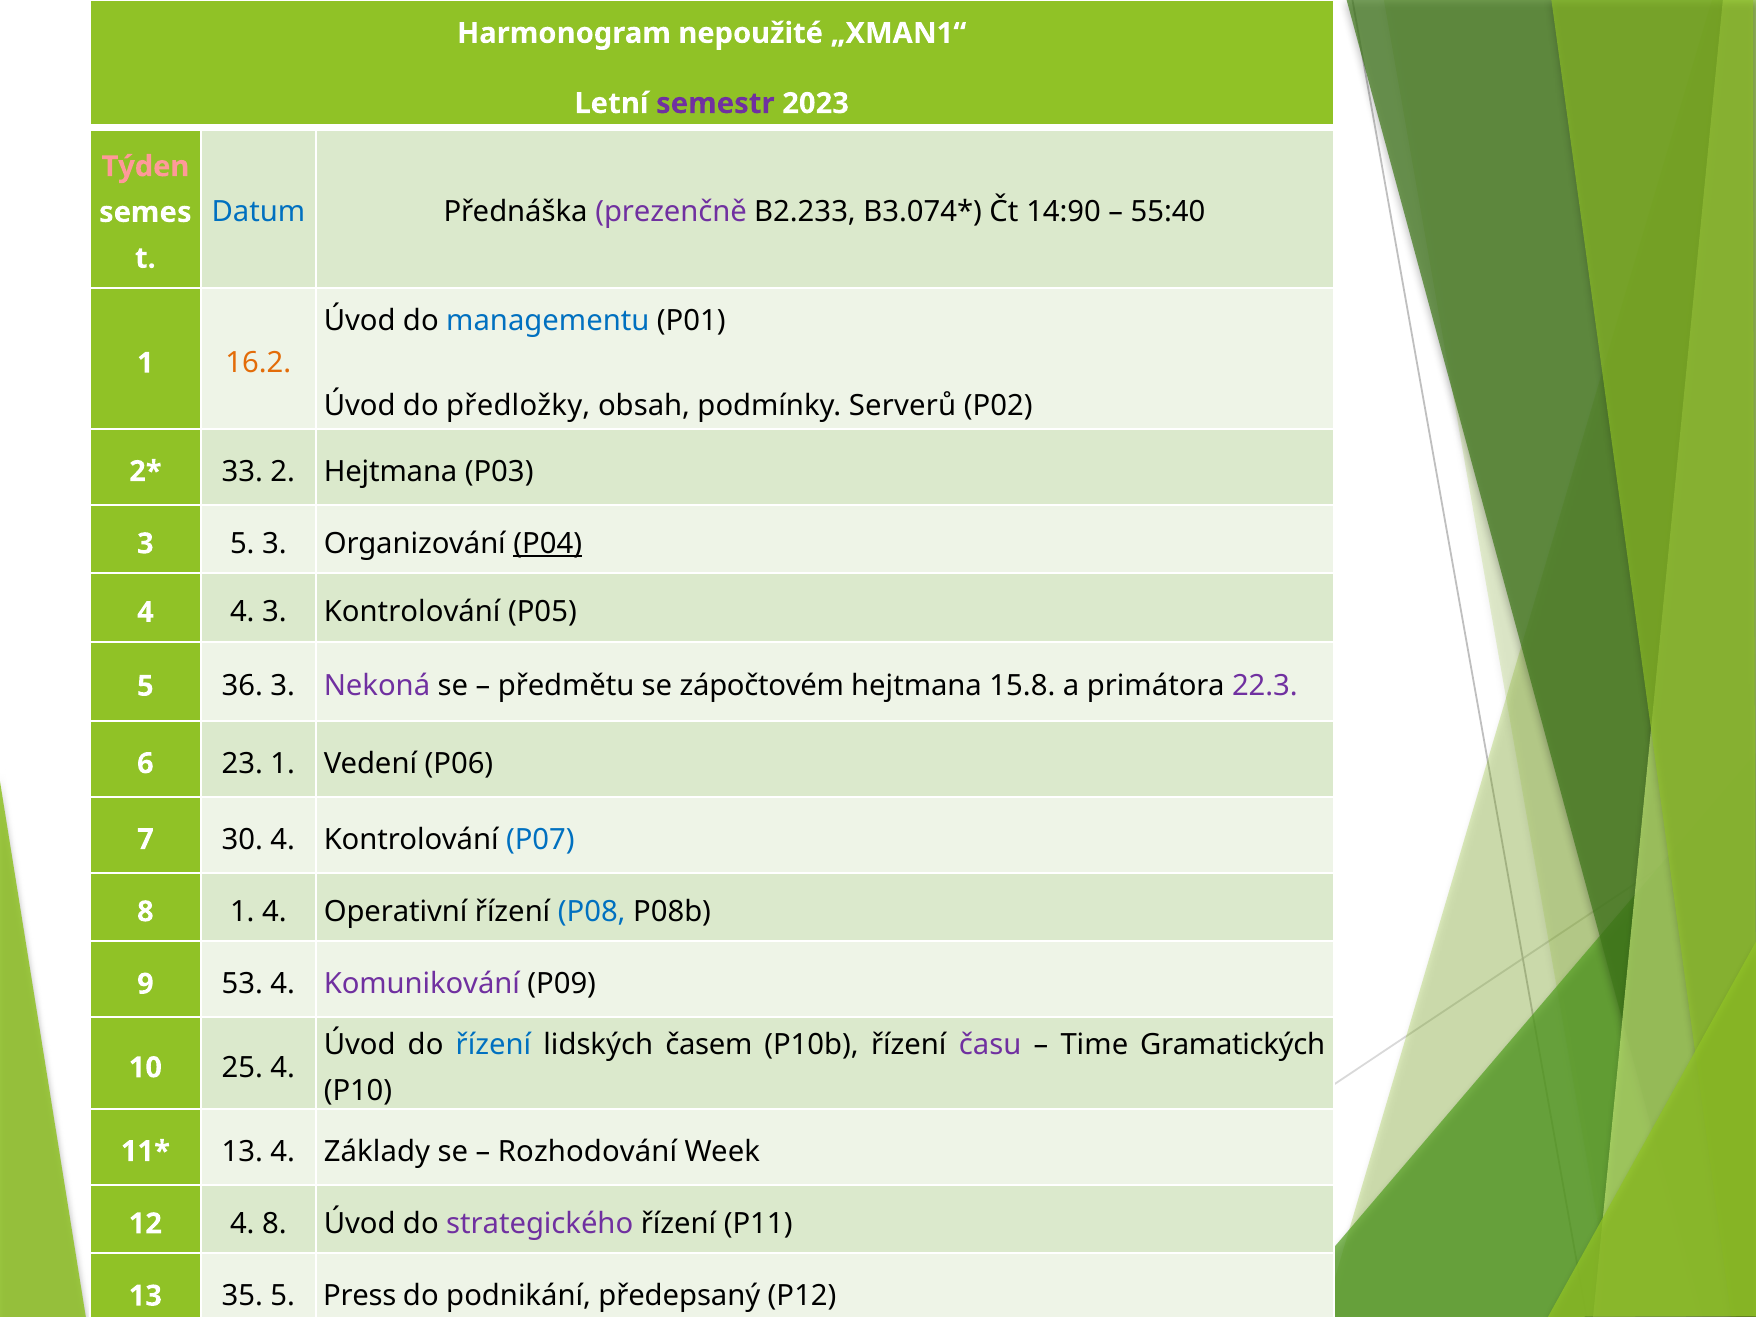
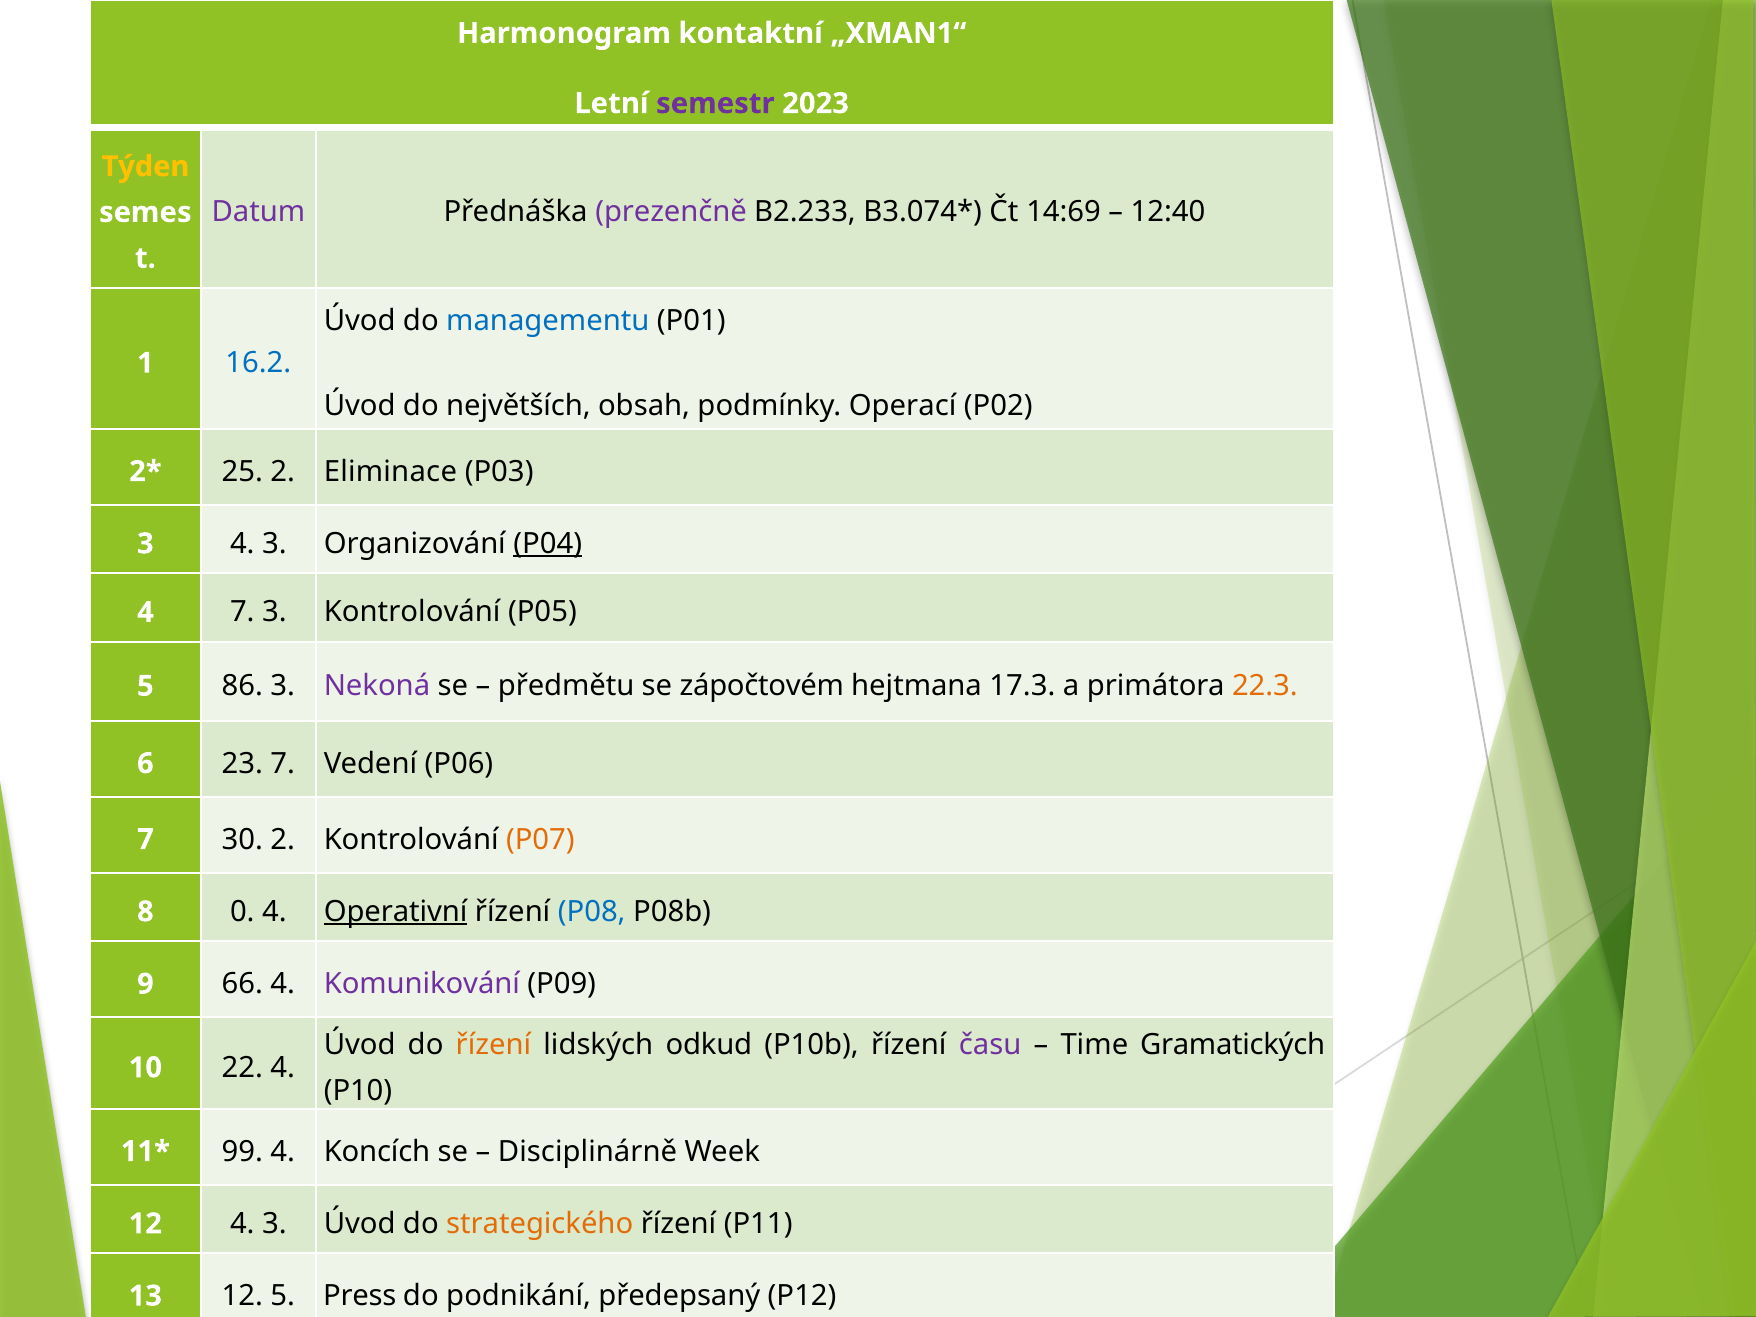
nepoužité: nepoužité -> kontaktní (751, 33)
Týden colour: pink -> yellow (145, 167)
Datum colour: blue -> purple (258, 212)
14:90: 14:90 -> 14:69 (1064, 212)
55:40: 55:40 -> 12:40 (1168, 212)
16.2 colour: orange -> blue (258, 363)
předložky: předložky -> největších (518, 405)
Serverů: Serverů -> Operací (903, 405)
33: 33 -> 25 (242, 471)
2 Hejtmana: Hejtmana -> Eliminace (390, 471)
3 5: 5 -> 4 (242, 544)
4 4: 4 -> 7 (242, 612)
36: 36 -> 86 (242, 686)
15.8: 15.8 -> 17.3 (1022, 686)
22.3 colour: purple -> orange (1265, 686)
23 1: 1 -> 7 (283, 764)
30 4: 4 -> 2 (283, 839)
P07 colour: blue -> orange (540, 839)
8 1: 1 -> 0 (242, 912)
Operativní underline: none -> present (396, 912)
53: 53 -> 66 (242, 984)
řízení colour: blue -> orange (493, 1045)
časem: časem -> odkud (709, 1045)
25: 25 -> 22 (242, 1068)
13: 13 -> 99 (242, 1151)
Základy: Základy -> Koncích (377, 1151)
Rozhodování: Rozhodování -> Disciplinárně (588, 1151)
12 4 8: 8 -> 3 (274, 1224)
strategického colour: purple -> orange (540, 1224)
35: 35 -> 12 (242, 1296)
